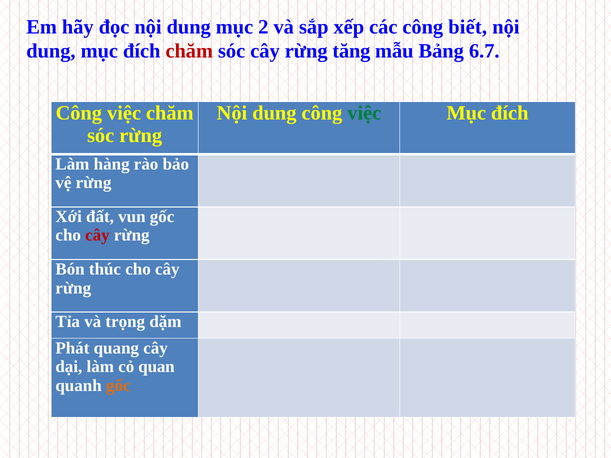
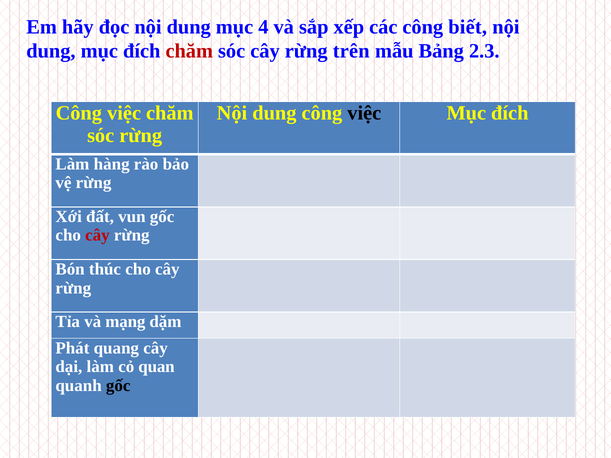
2: 2 -> 4 (263, 27)
tăng: tăng -> trên (351, 51)
6.7: 6.7 -> 2.3 (484, 51)
việc colour: green -> black (364, 113)
trọng: trọng -> mạng (125, 322)
gốc colour: orange -> black (118, 386)
